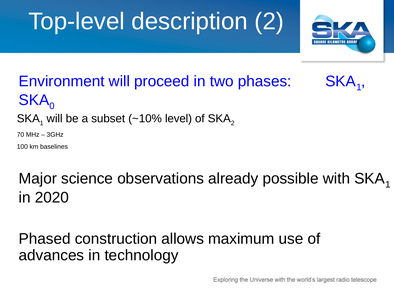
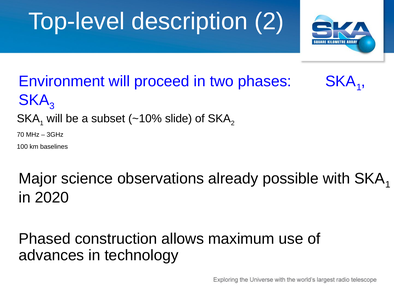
0: 0 -> 3 (52, 106)
level: level -> slide (178, 118)
